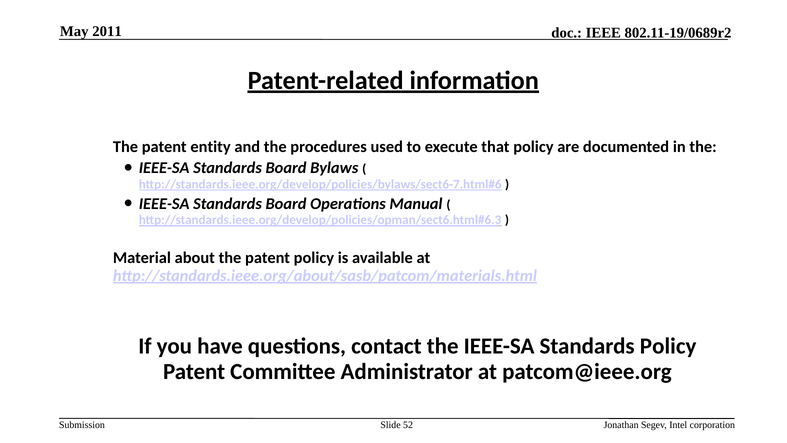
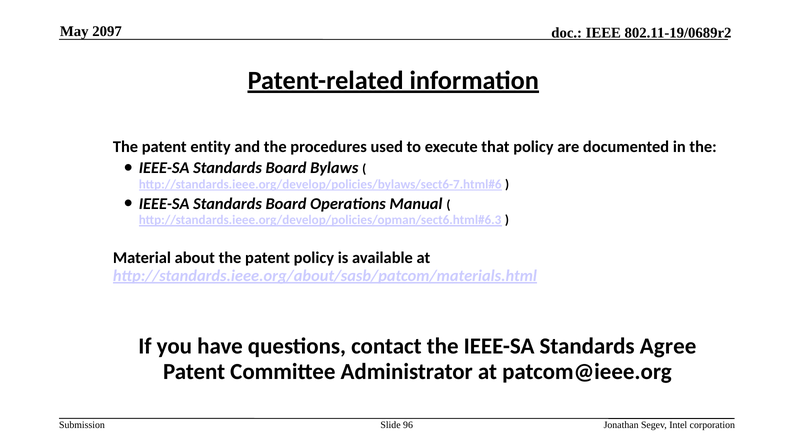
2011: 2011 -> 2097 (107, 31)
Standards Policy: Policy -> Agree (668, 346)
52: 52 -> 96 (408, 425)
